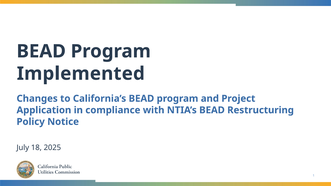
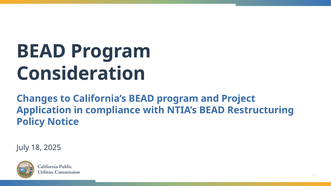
Implemented: Implemented -> Consideration (81, 74)
